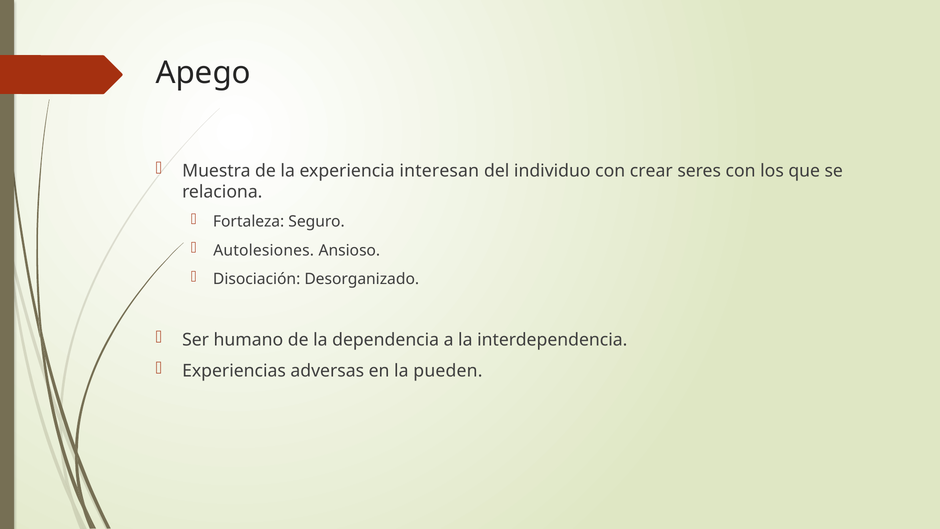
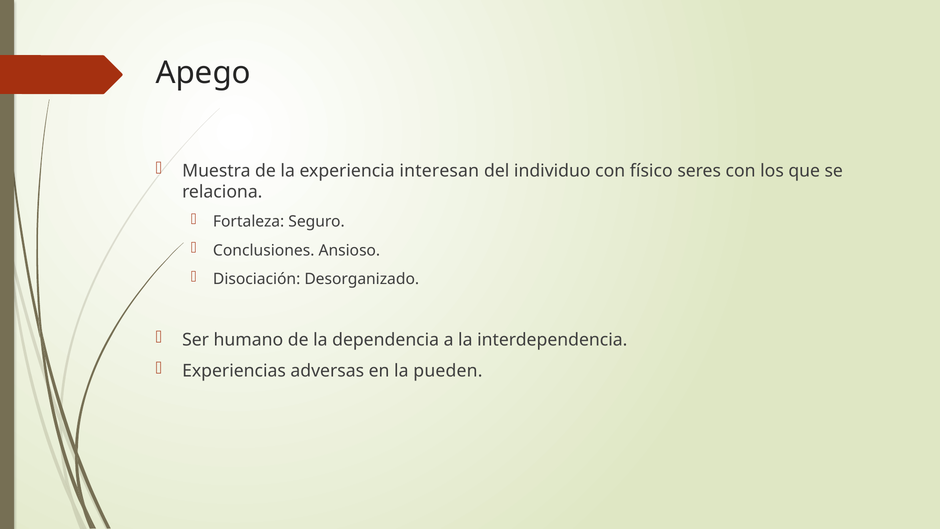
crear: crear -> físico (651, 171)
Autolesiones: Autolesiones -> Conclusiones (264, 250)
